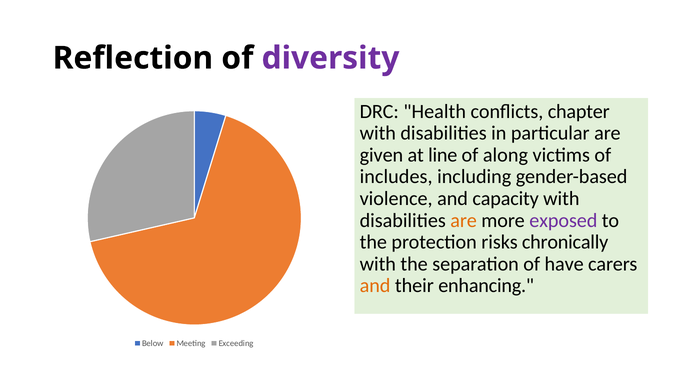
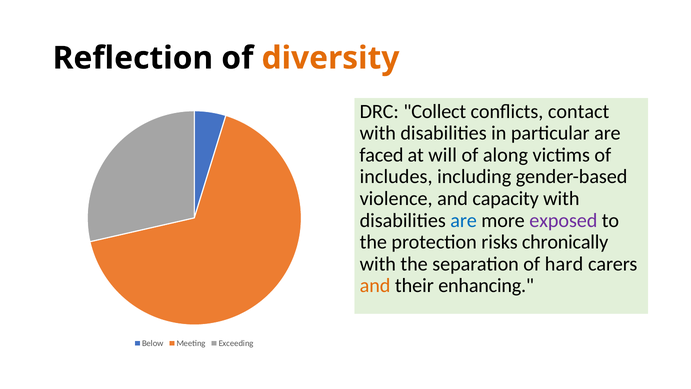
diversity colour: purple -> orange (330, 58)
Health: Health -> Collect (435, 111)
chapter: chapter -> contact (579, 111)
given: given -> faced (381, 155)
line: line -> will (443, 155)
are colour: orange -> blue (464, 220)
have: have -> hard (564, 264)
